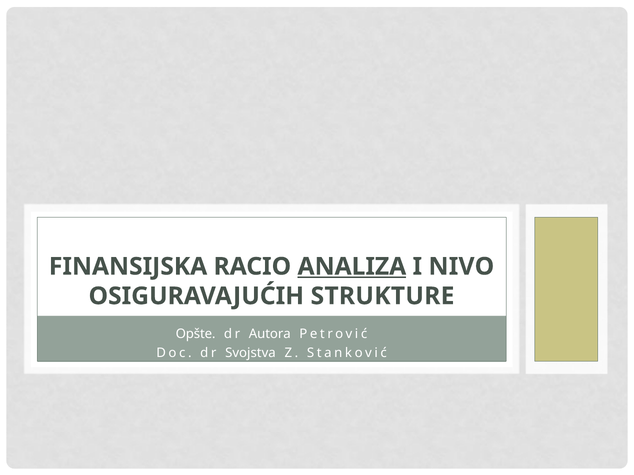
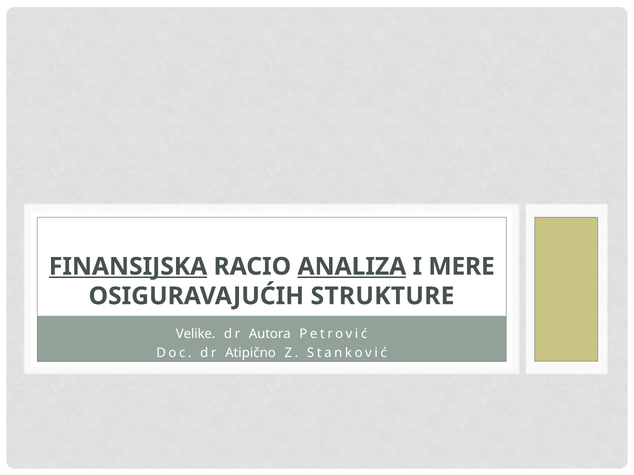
FINANSIJSKA underline: none -> present (128, 267)
NIVO: NIVO -> MERE (462, 267)
Opšte: Opšte -> Velike (196, 334)
Svojstva: Svojstva -> Atipično (250, 353)
